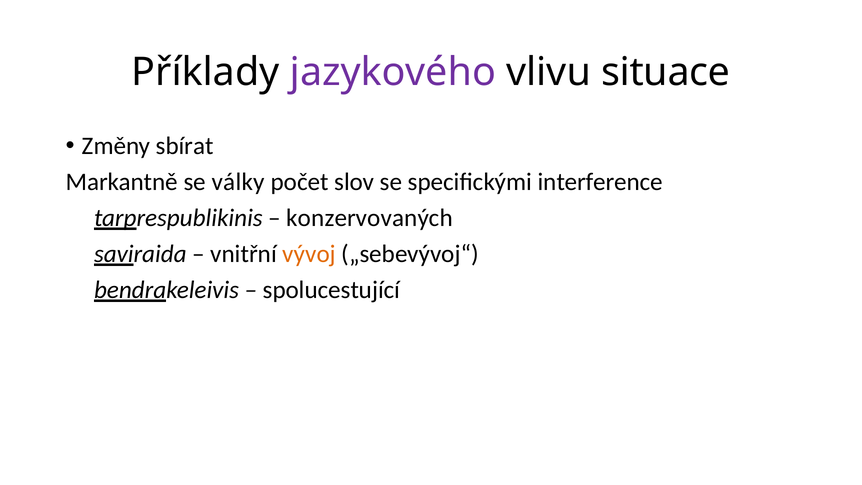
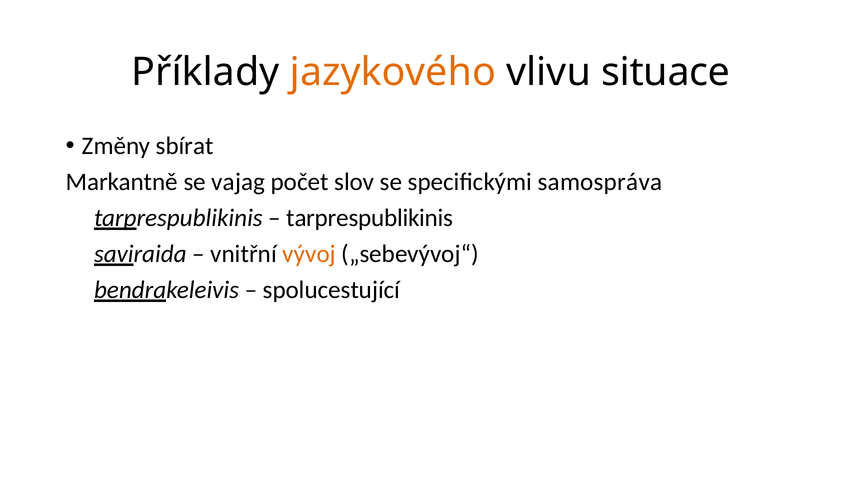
jazykového colour: purple -> orange (393, 72)
války: války -> vajag (238, 182)
interference: interference -> samospráva (600, 182)
konzervovaných: konzervovaných -> tarprespublikinis (370, 218)
